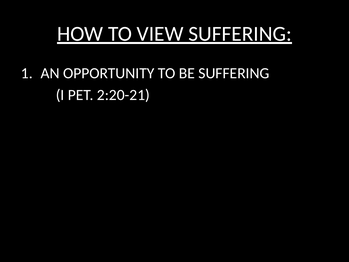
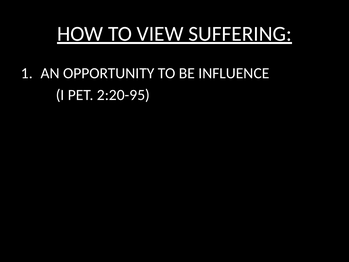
BE SUFFERING: SUFFERING -> INFLUENCE (234, 73)
2:20-21: 2:20-21 -> 2:20-95 (123, 95)
